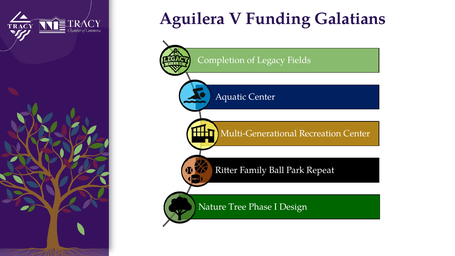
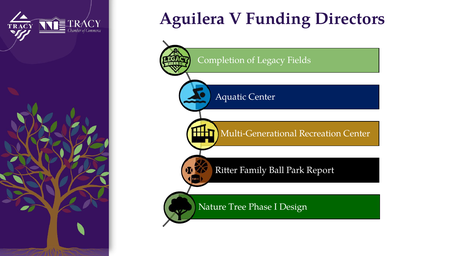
Galatians: Galatians -> Directors (350, 19)
Repeat: Repeat -> Report (320, 170)
